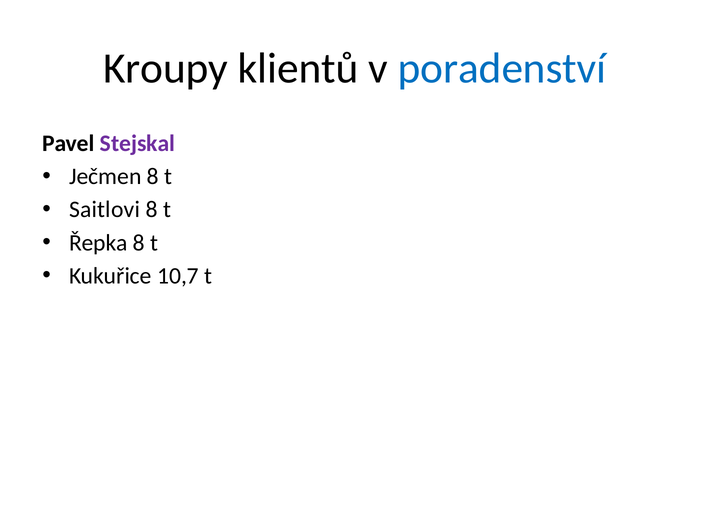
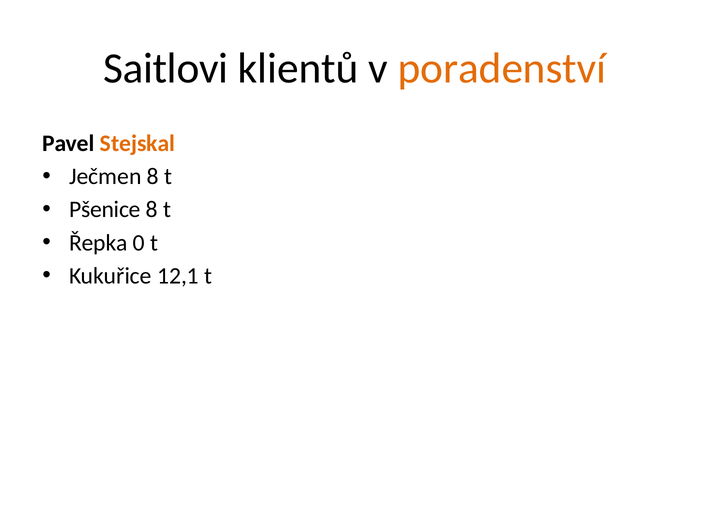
Kroupy: Kroupy -> Saitlovi (166, 69)
poradenství colour: blue -> orange (502, 69)
Stejskal colour: purple -> orange (137, 144)
Saitlovi: Saitlovi -> Pšenice (105, 210)
Řepka 8: 8 -> 0 (139, 243)
10,7: 10,7 -> 12,1 (178, 276)
